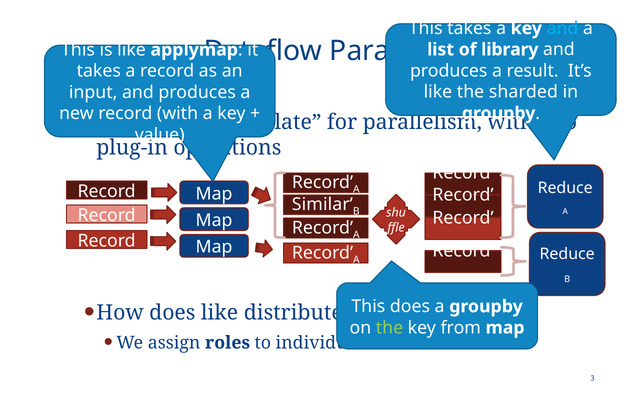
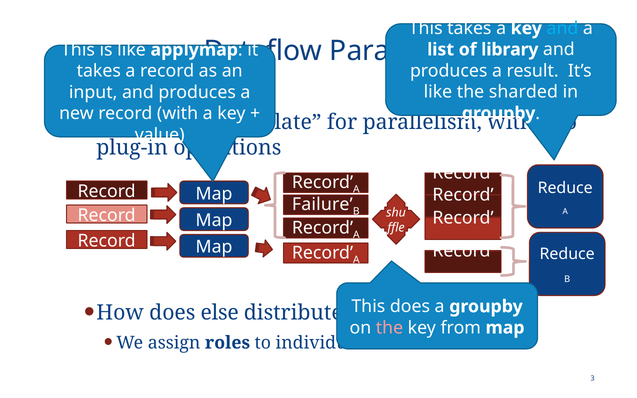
Similar: Similar -> Failure (322, 205)
does like: like -> else (220, 313)
the colour: light green -> pink (389, 328)
